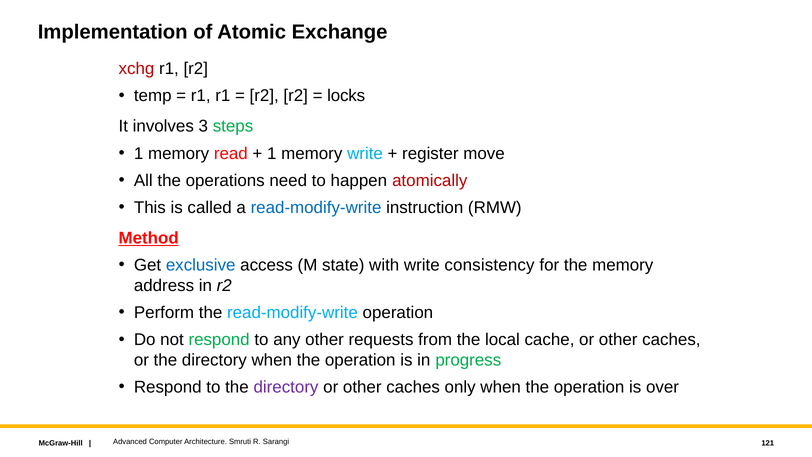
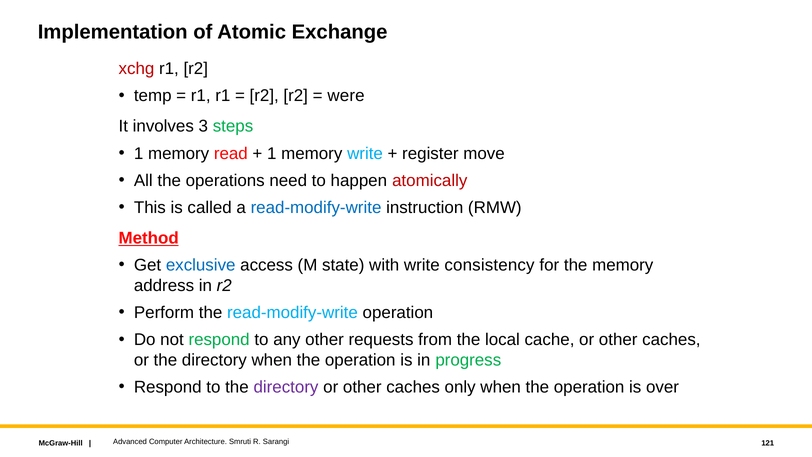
locks: locks -> were (346, 96)
